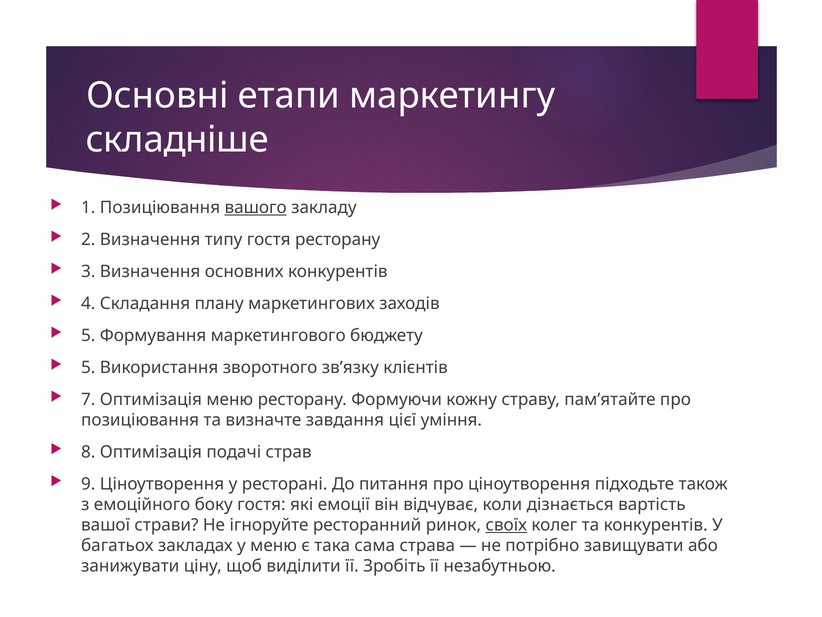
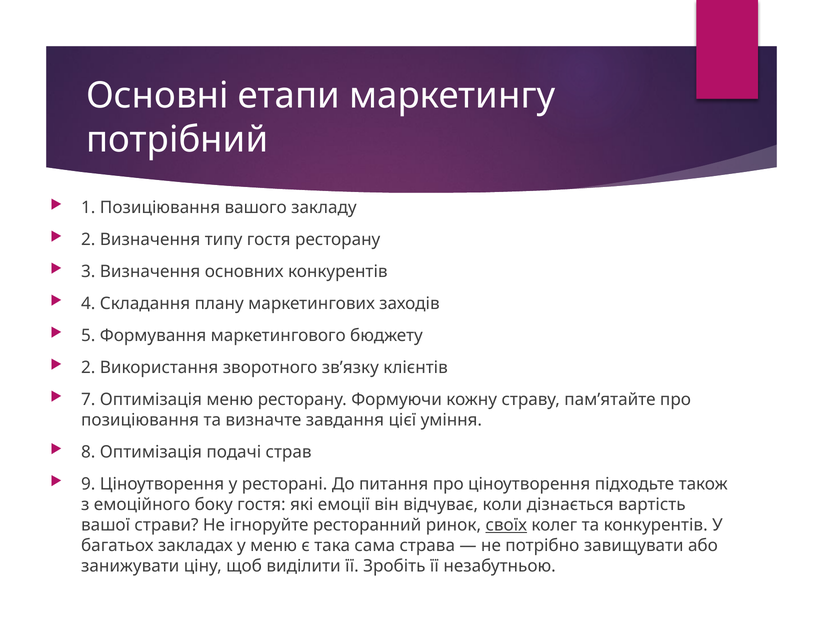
складніше: складніше -> потрібний (177, 140)
вашого underline: present -> none (256, 207)
5: 5 -> 2 (88, 367)
